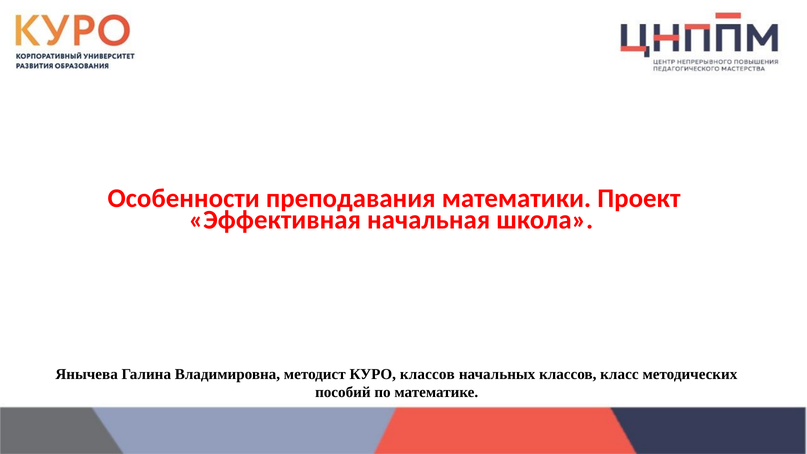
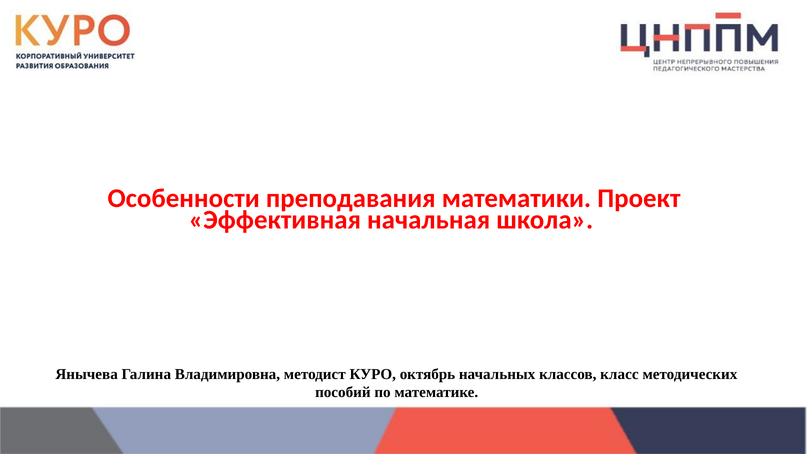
КУРО классов: классов -> октябрь (427, 374)
